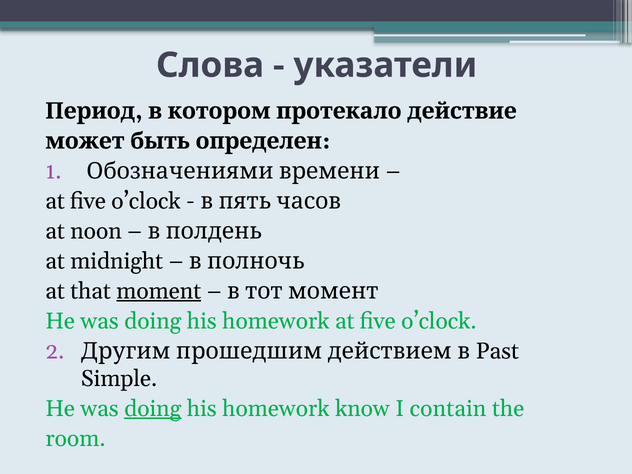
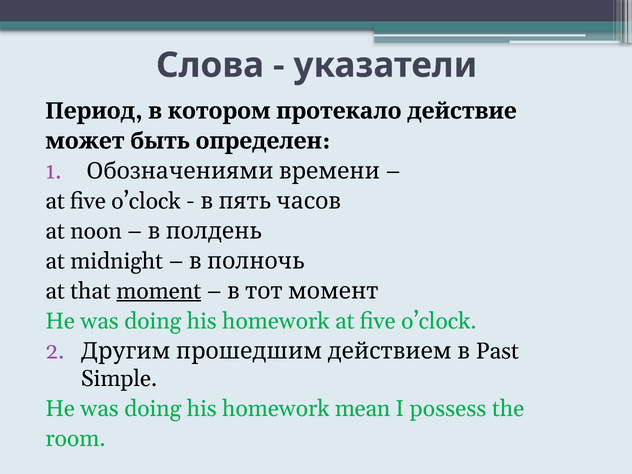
doing underline: present -> none (153, 408)
know: know -> mean (363, 408)
contain: contain -> possess (448, 408)
